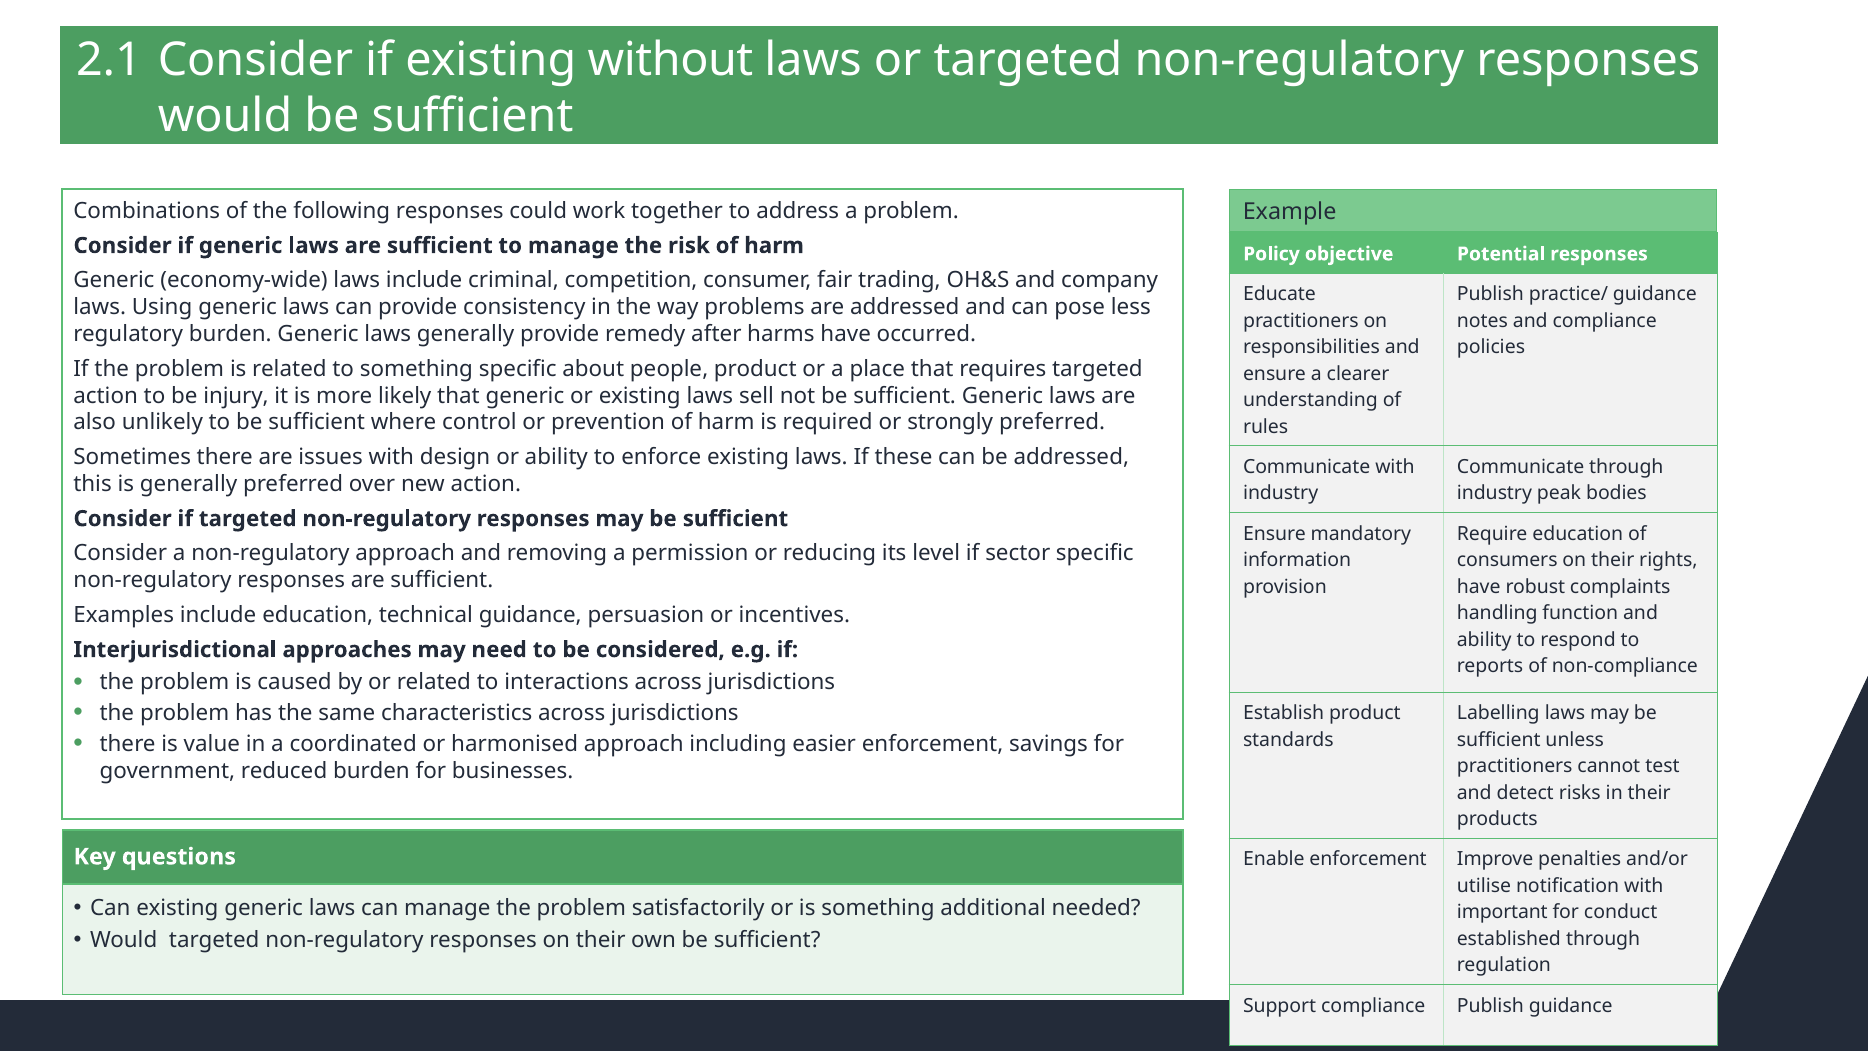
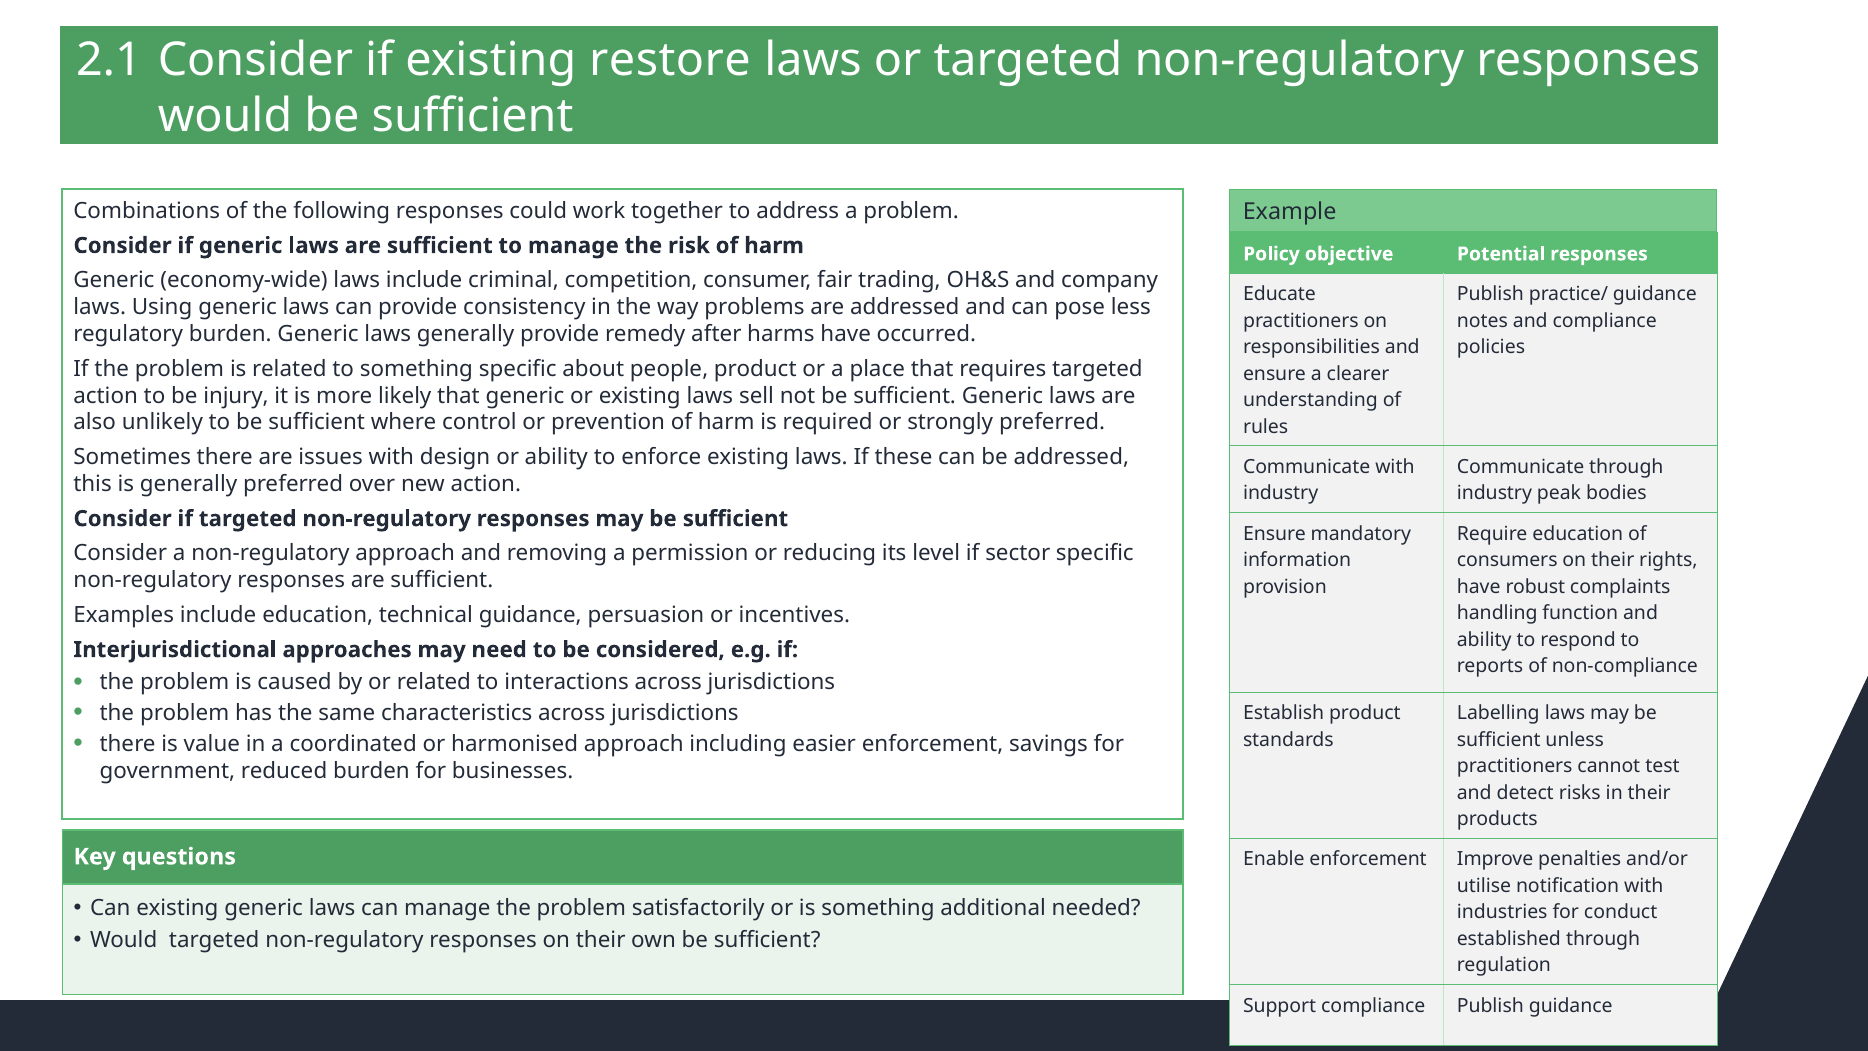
without: without -> restore (670, 60)
important: important -> industries (1502, 912)
